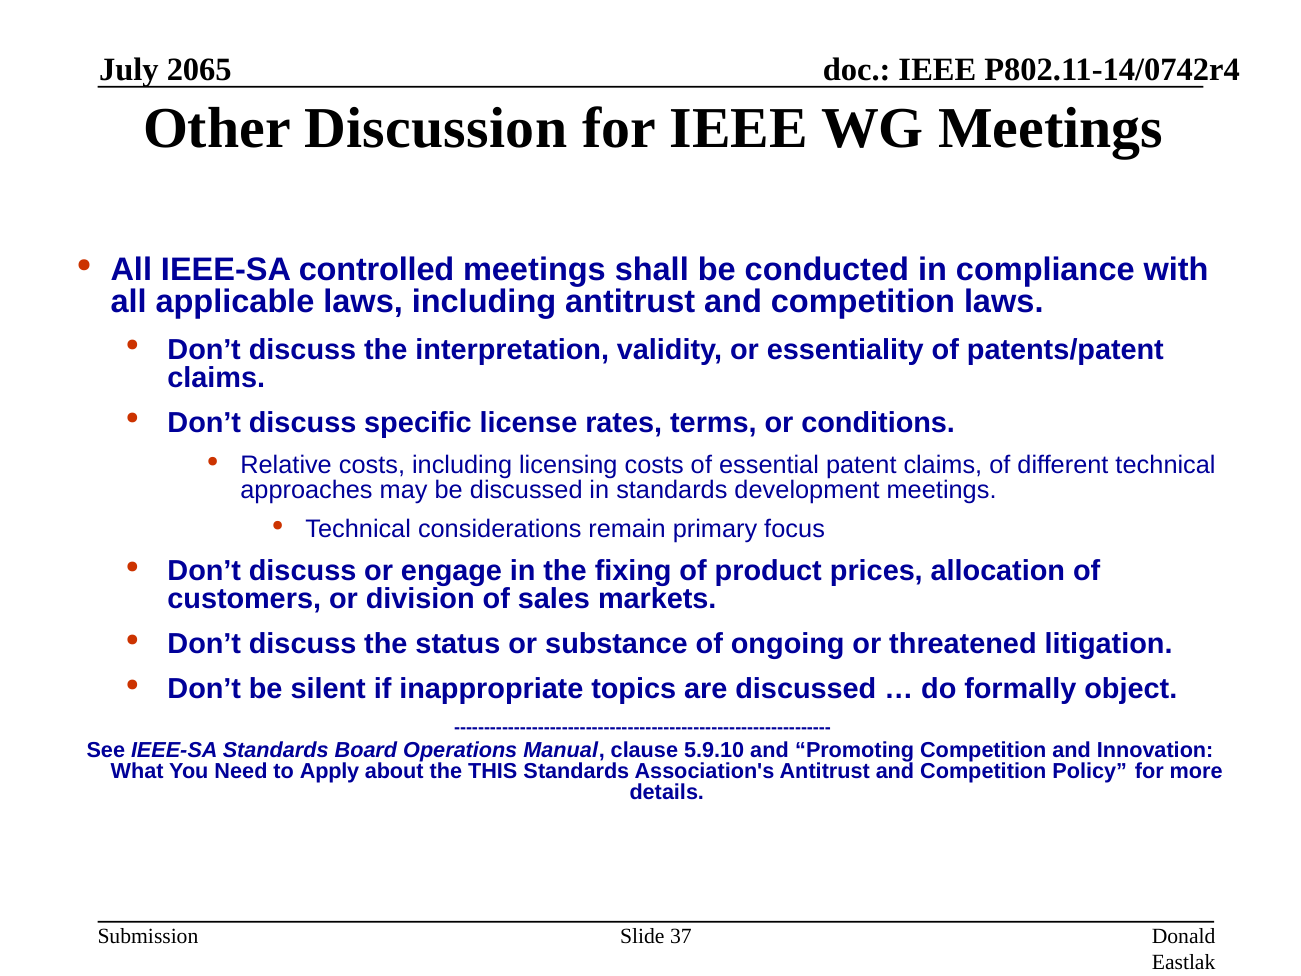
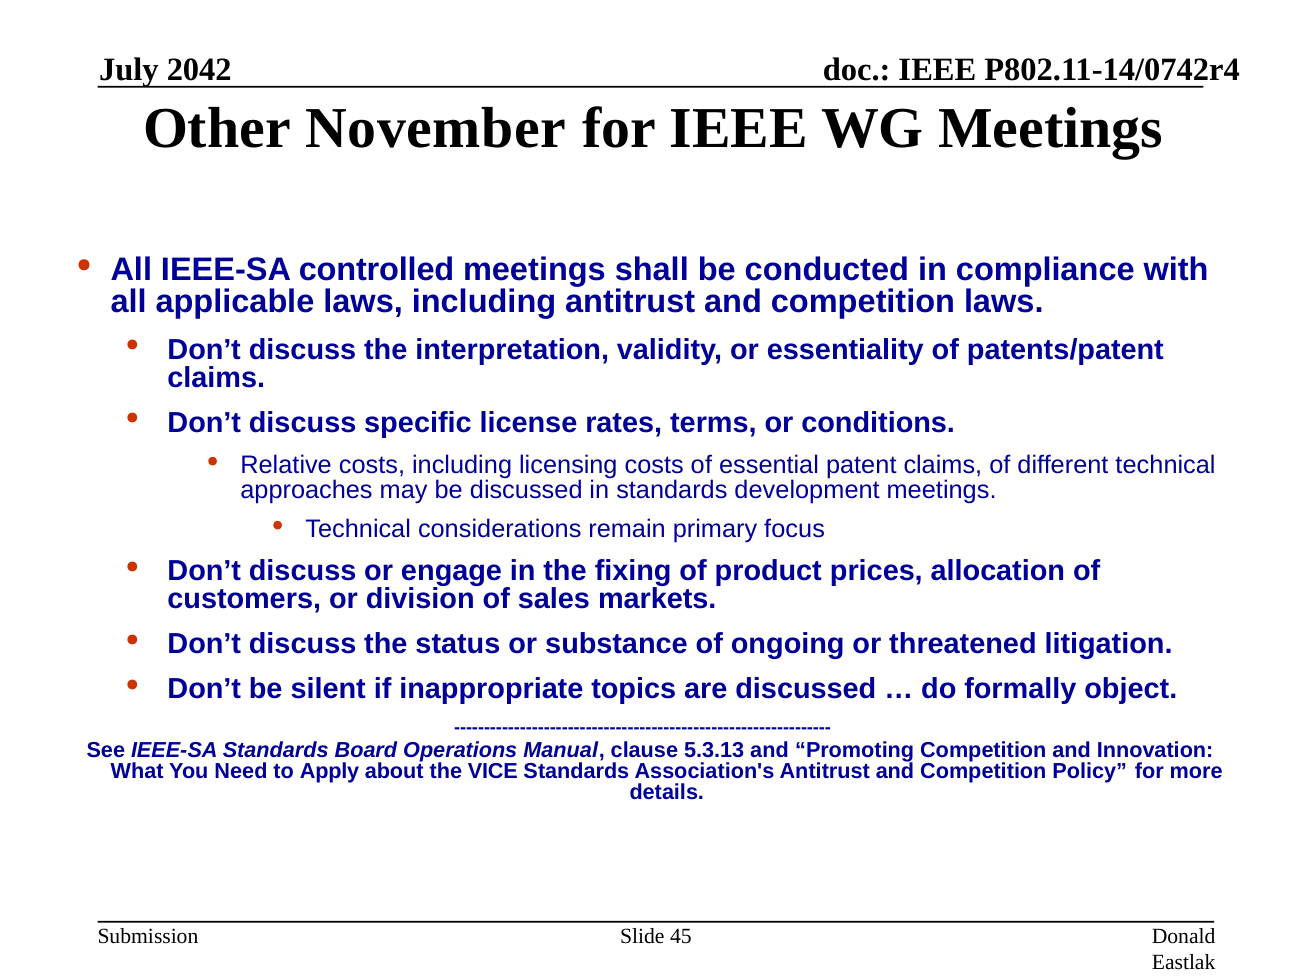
2065: 2065 -> 2042 (199, 69)
Discussion: Discussion -> November (436, 129)
5.9.10: 5.9.10 -> 5.3.13 (714, 751)
THIS: THIS -> VICE (493, 771)
37: 37 -> 45 (681, 936)
